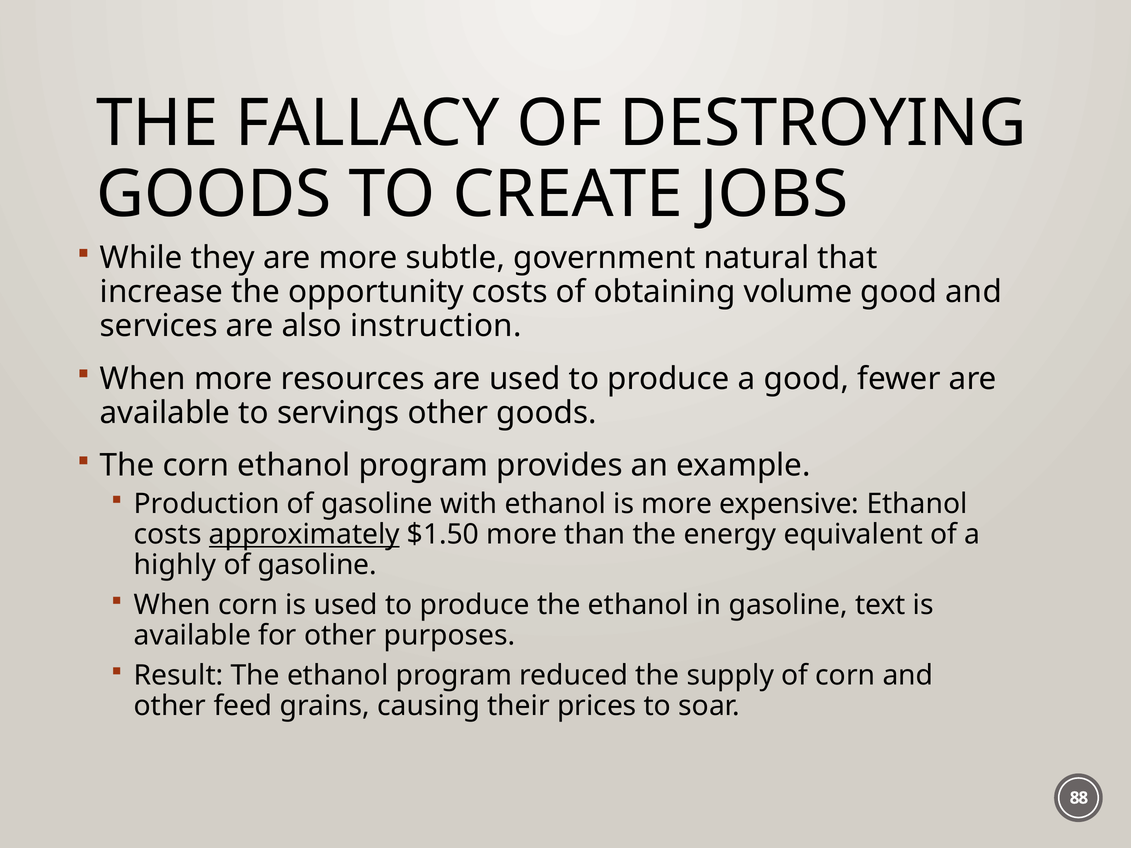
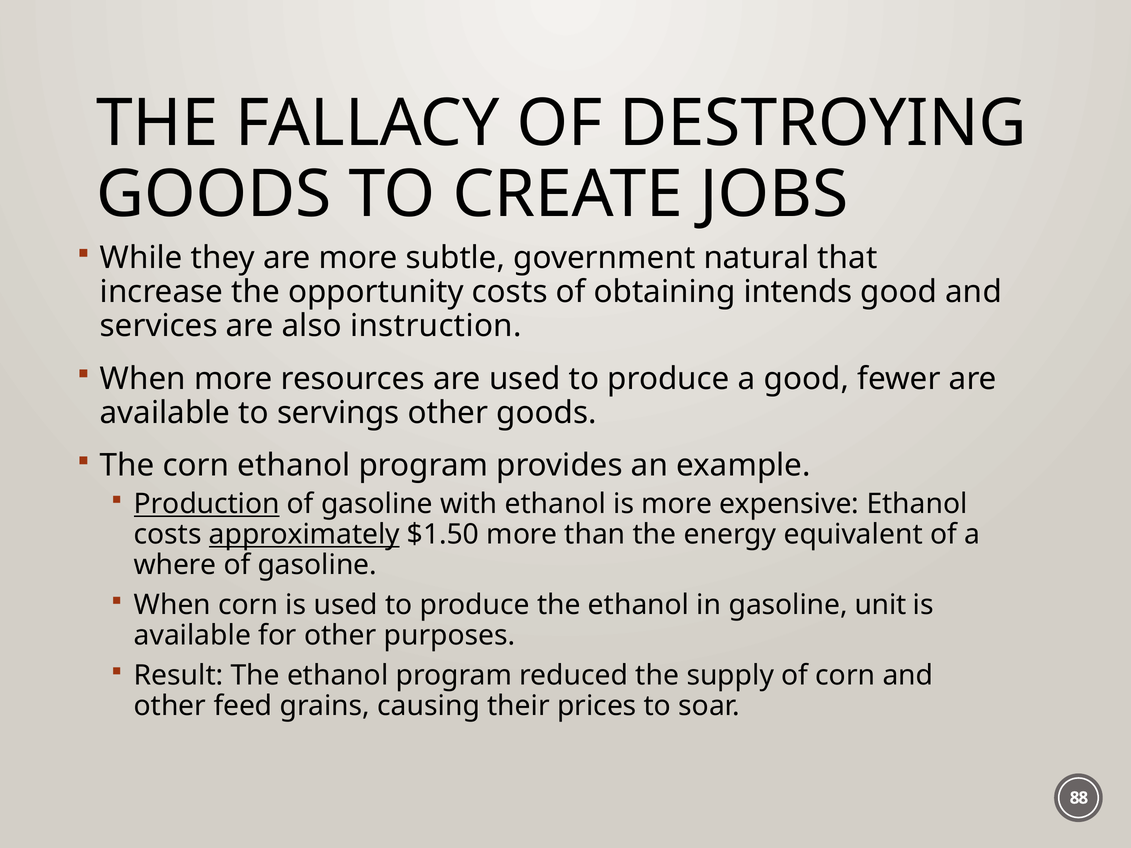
volume: volume -> intends (798, 292)
Production underline: none -> present (207, 504)
highly: highly -> where (175, 565)
text: text -> unit (880, 605)
